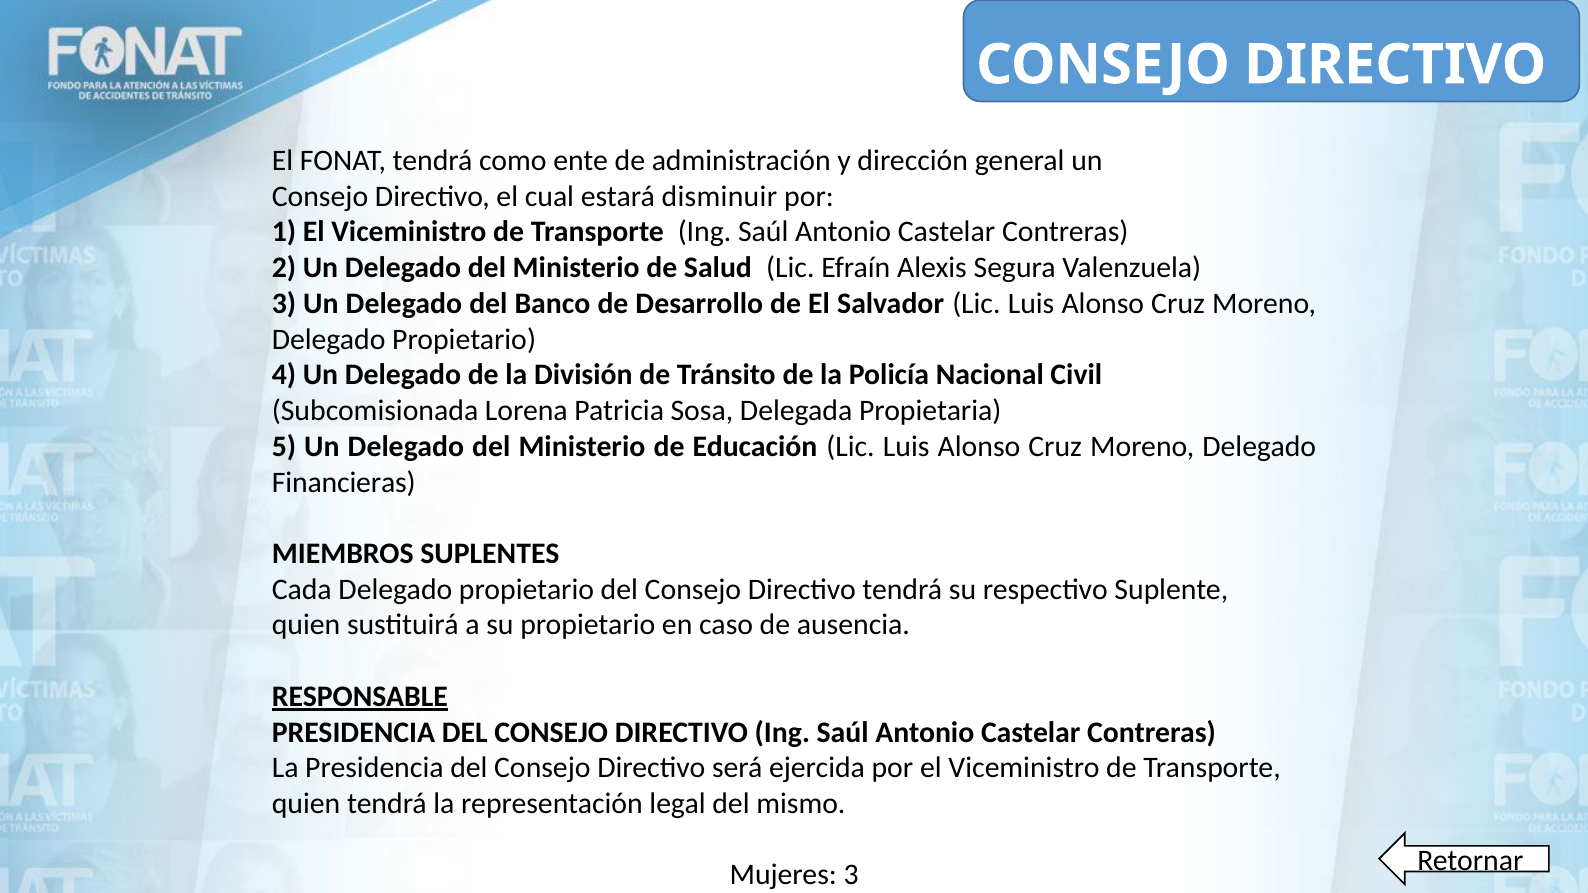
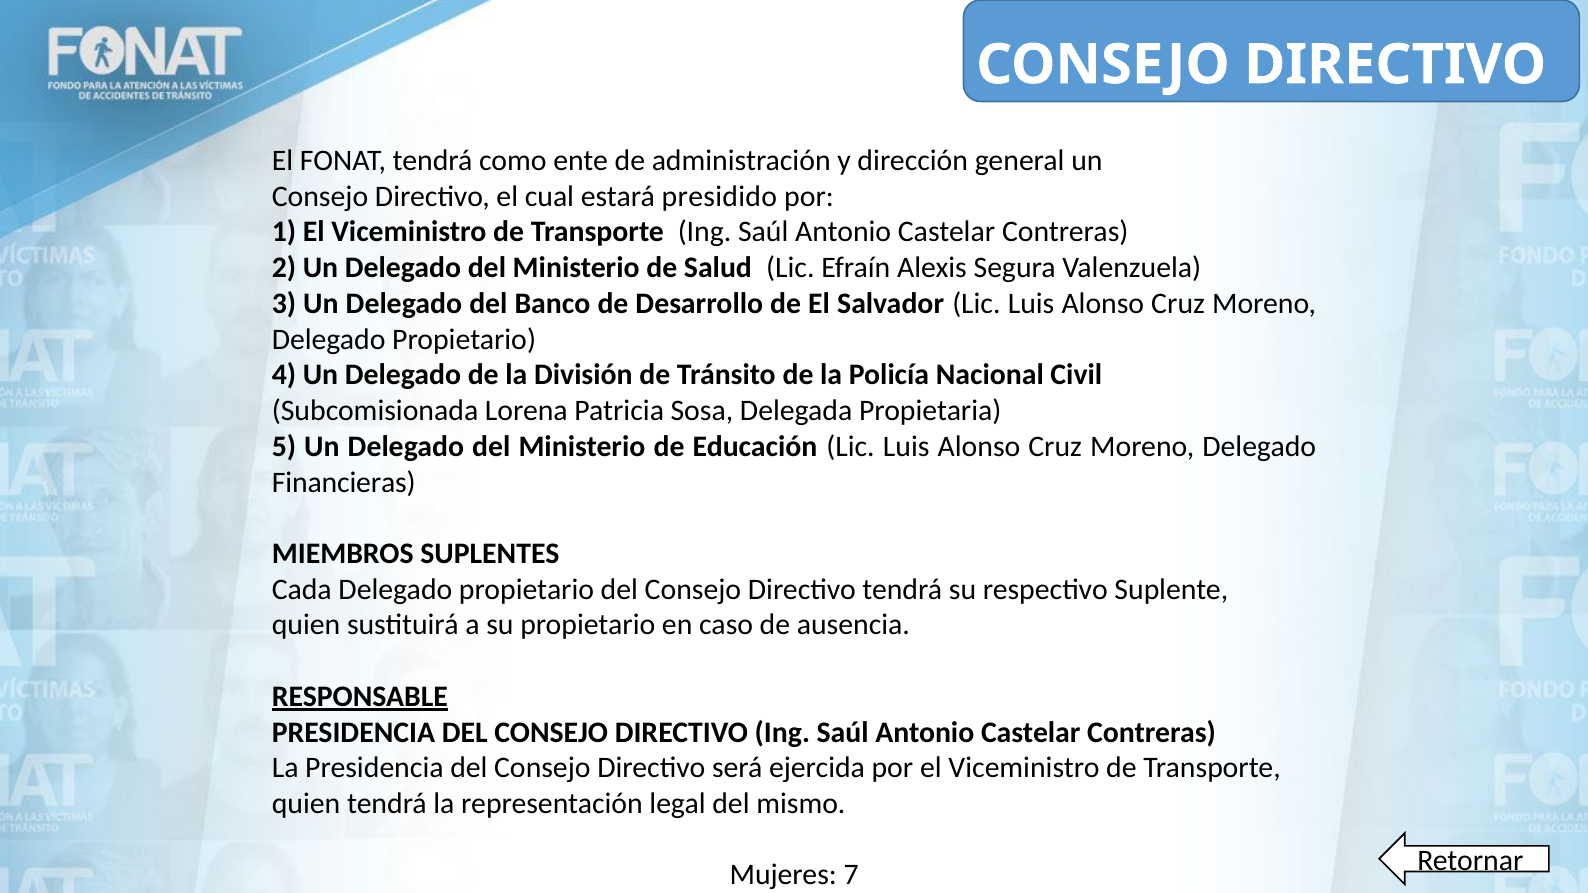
disminuir: disminuir -> presidido (719, 196)
Mujeres 3: 3 -> 7 (851, 875)
